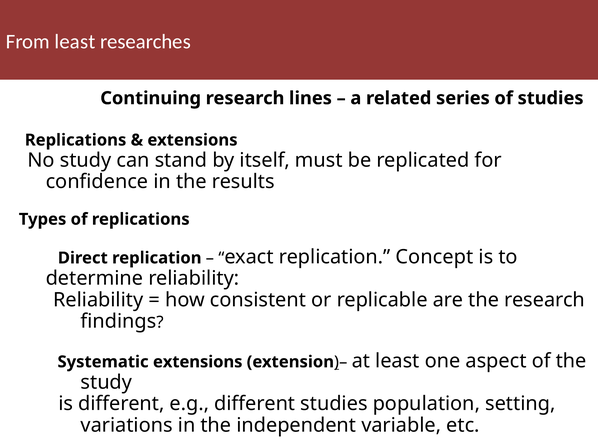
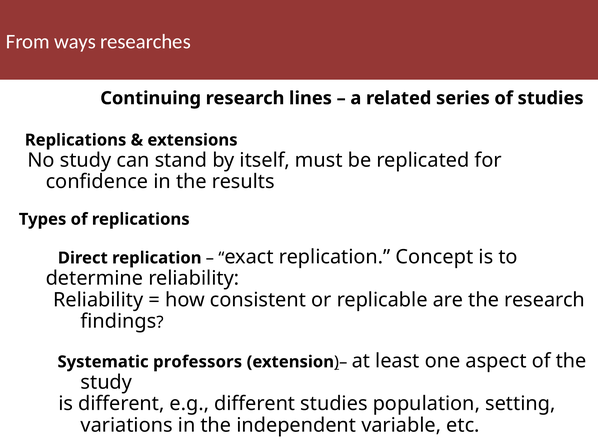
From least: least -> ways (75, 42)
Systematic extensions: extensions -> professors (198, 362)
